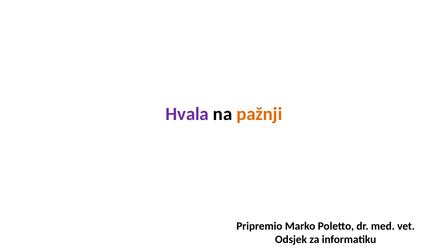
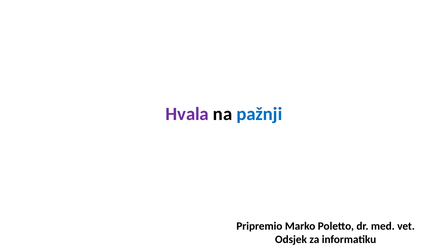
pažnji colour: orange -> blue (259, 114)
